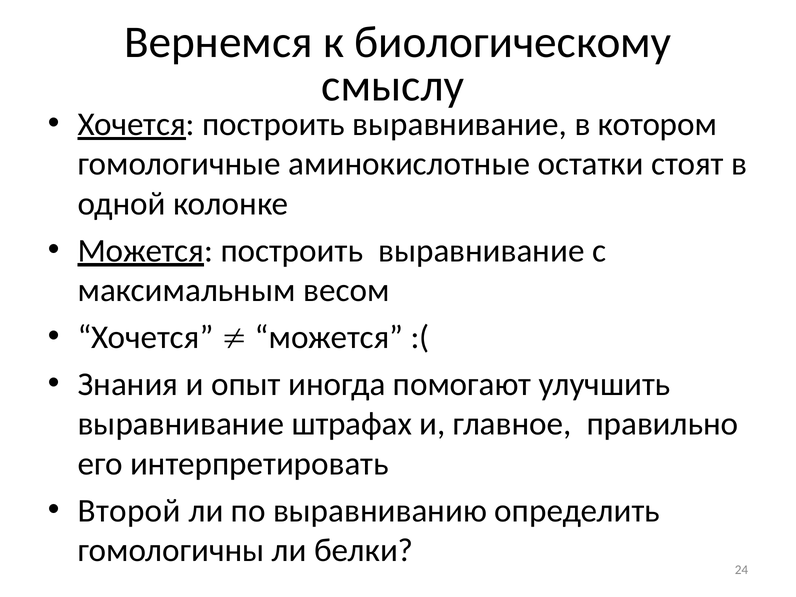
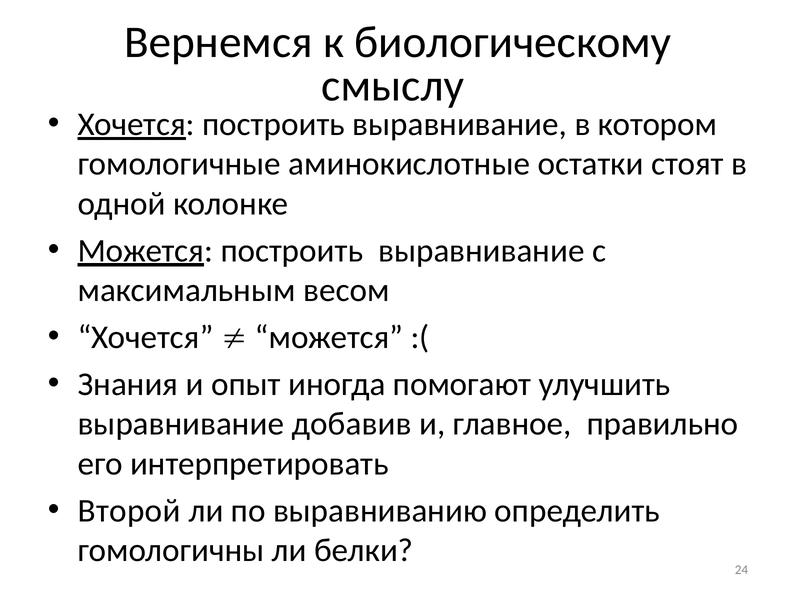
штрафах: штрафах -> добавив (352, 424)
